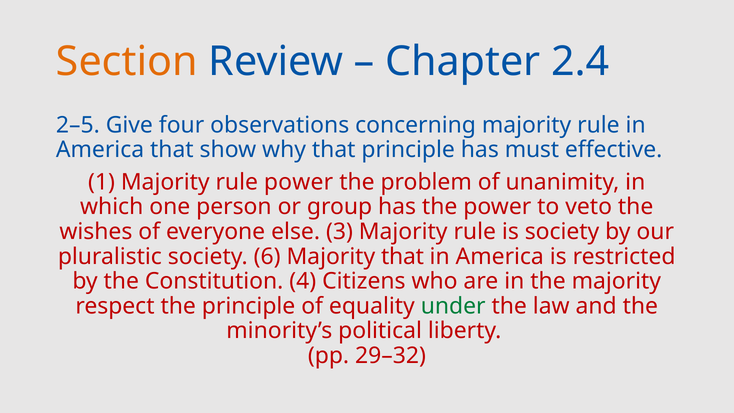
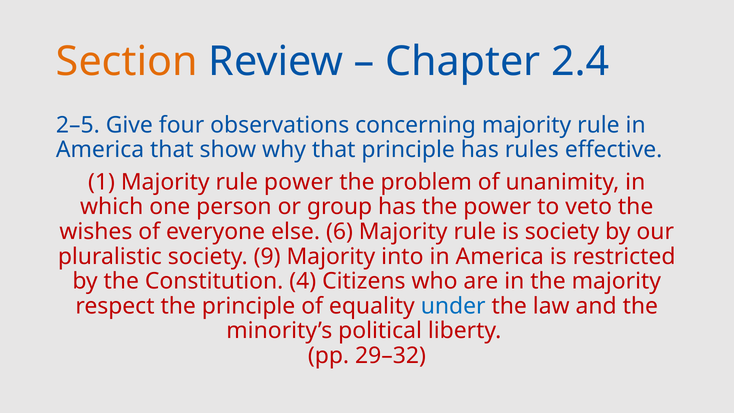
must: must -> rules (532, 150)
3: 3 -> 6 (339, 232)
6: 6 -> 9 (267, 256)
Majority that: that -> into (402, 256)
under colour: green -> blue (453, 306)
